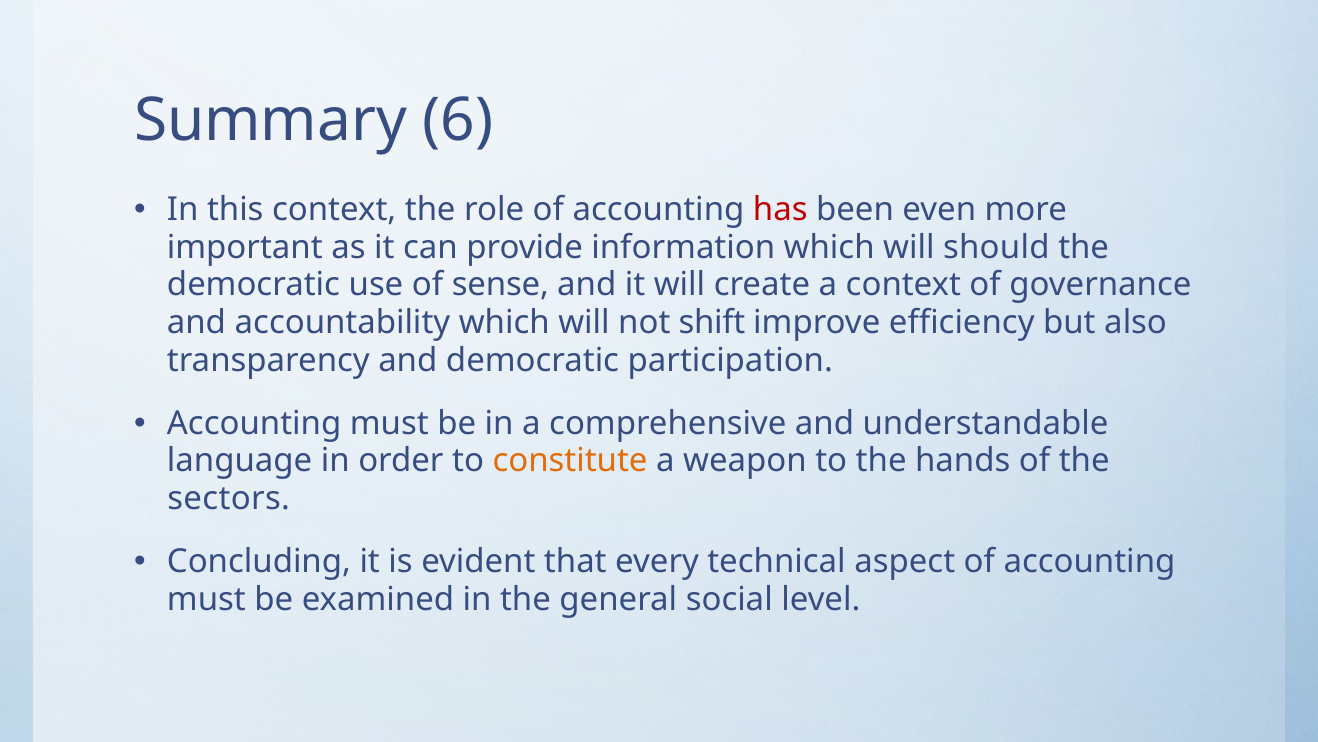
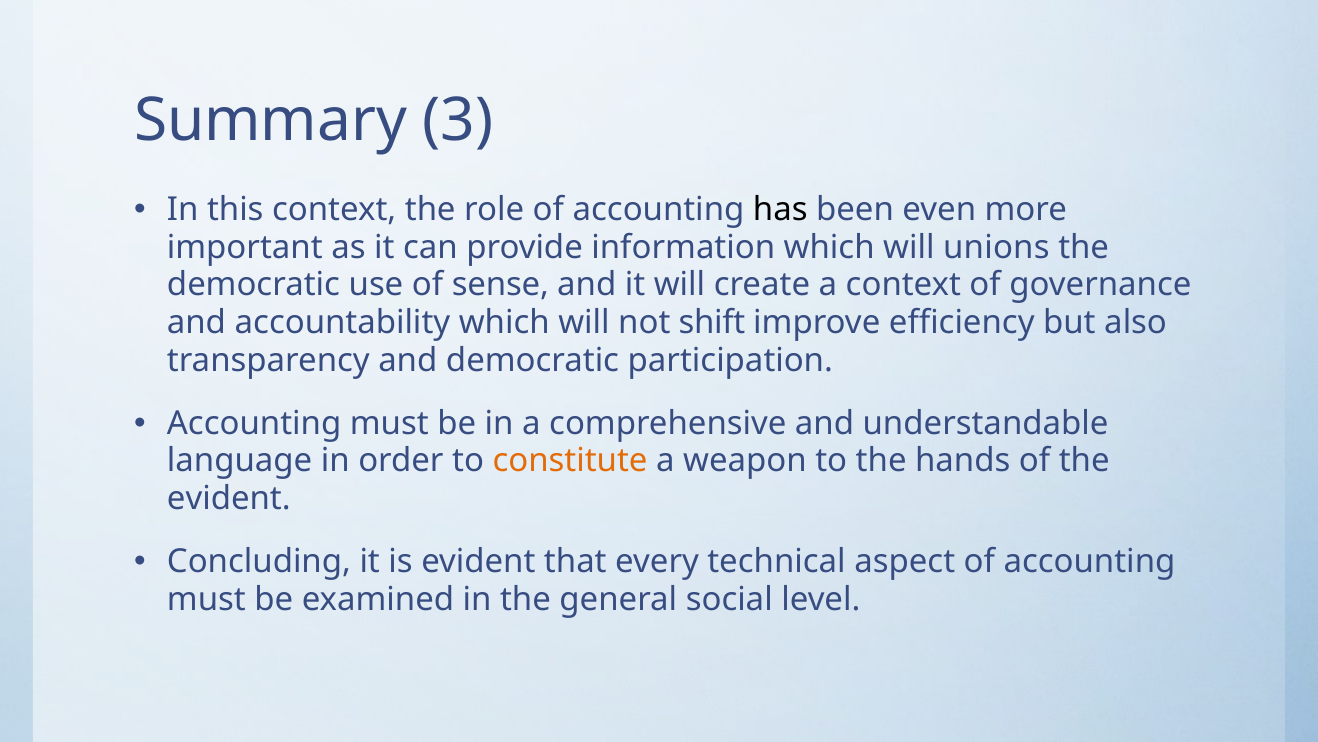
6: 6 -> 3 (458, 120)
has colour: red -> black (780, 210)
should: should -> unions (996, 247)
sectors: sectors -> evident (229, 498)
